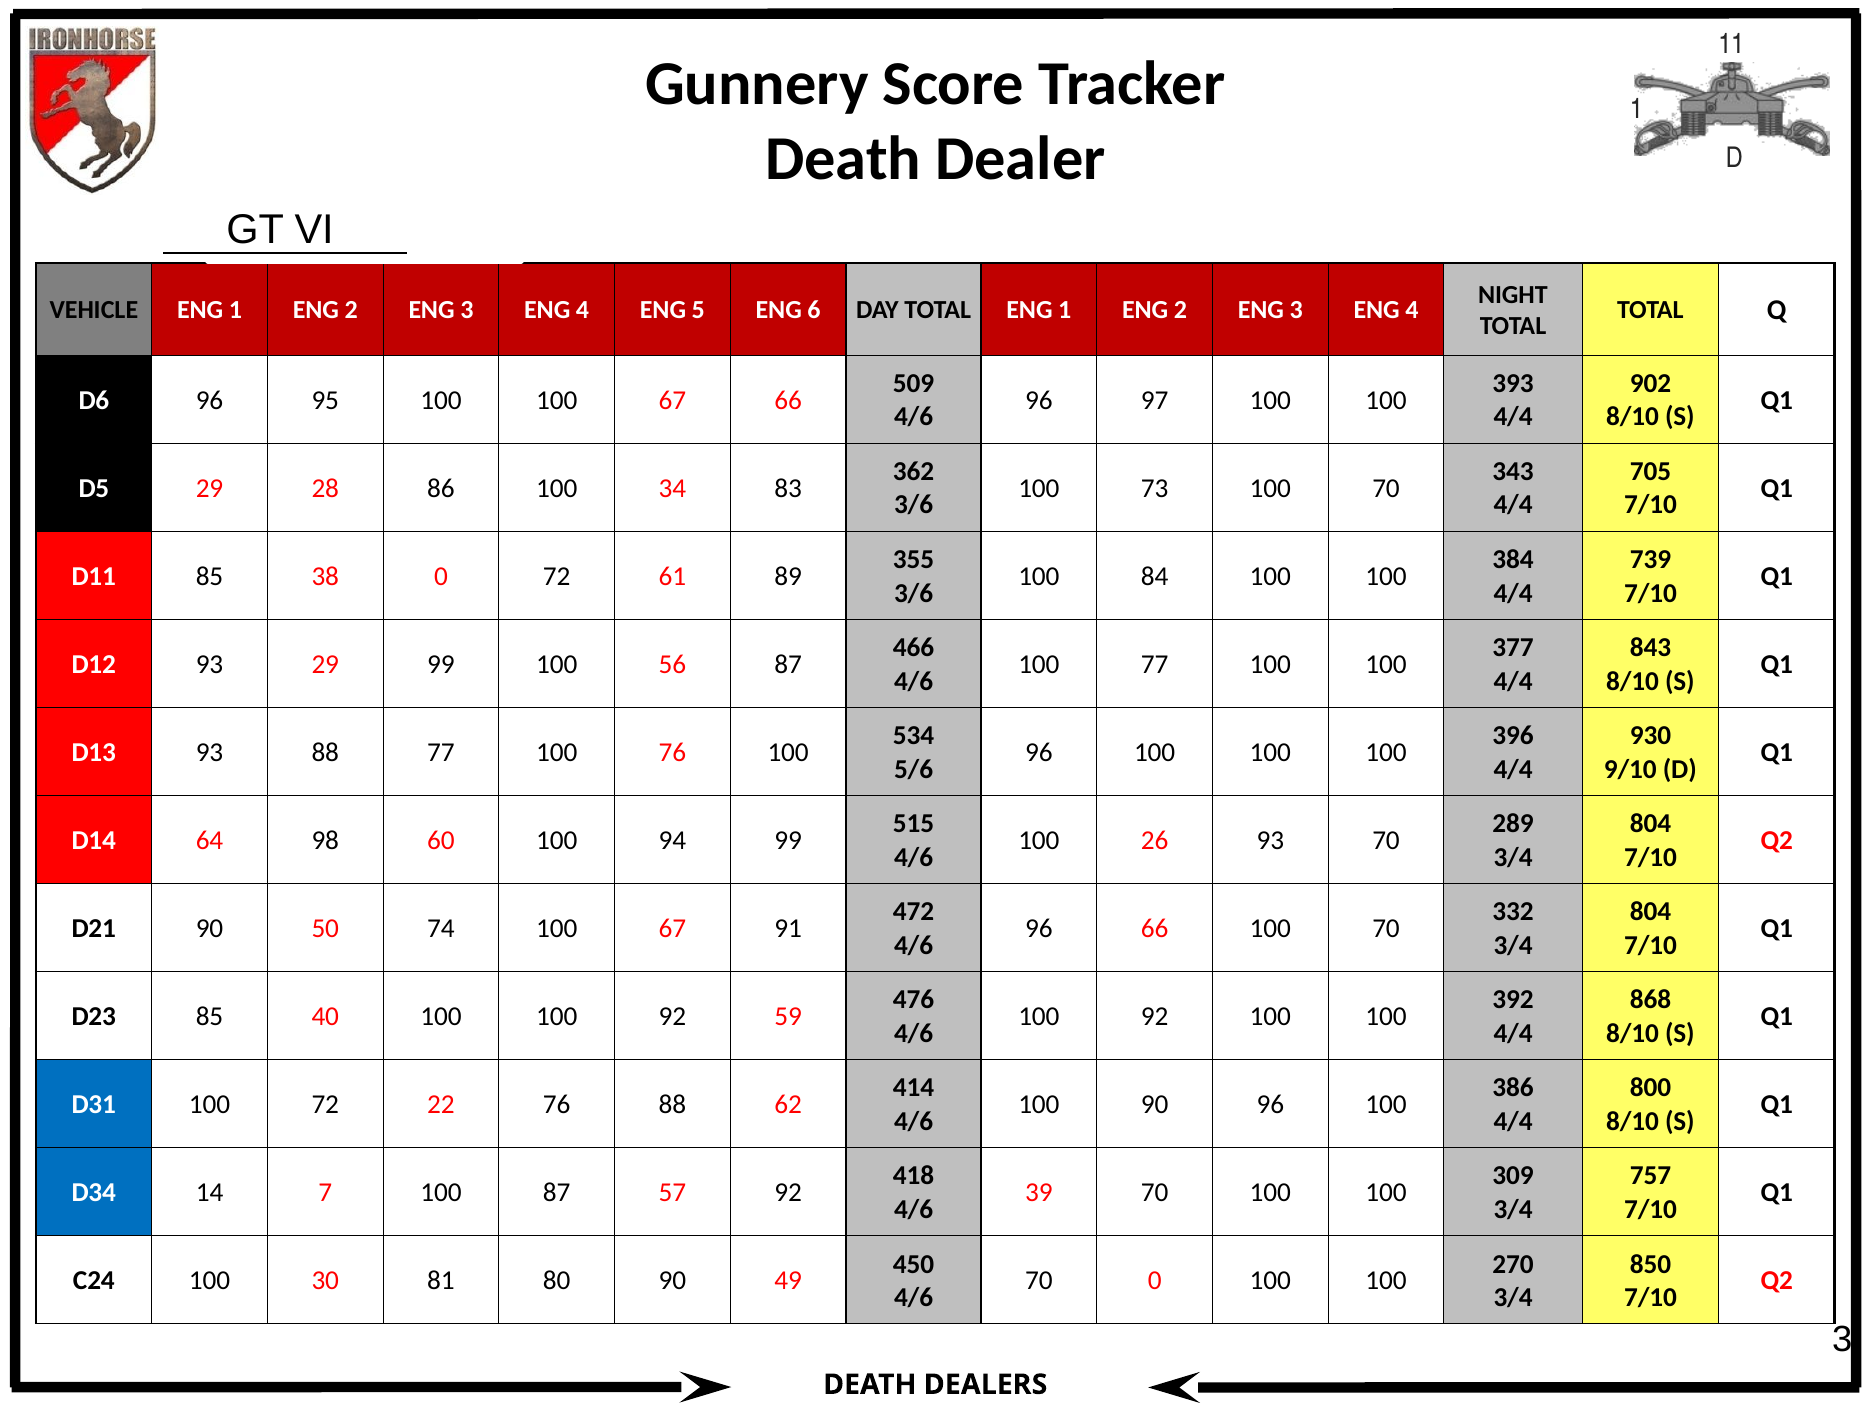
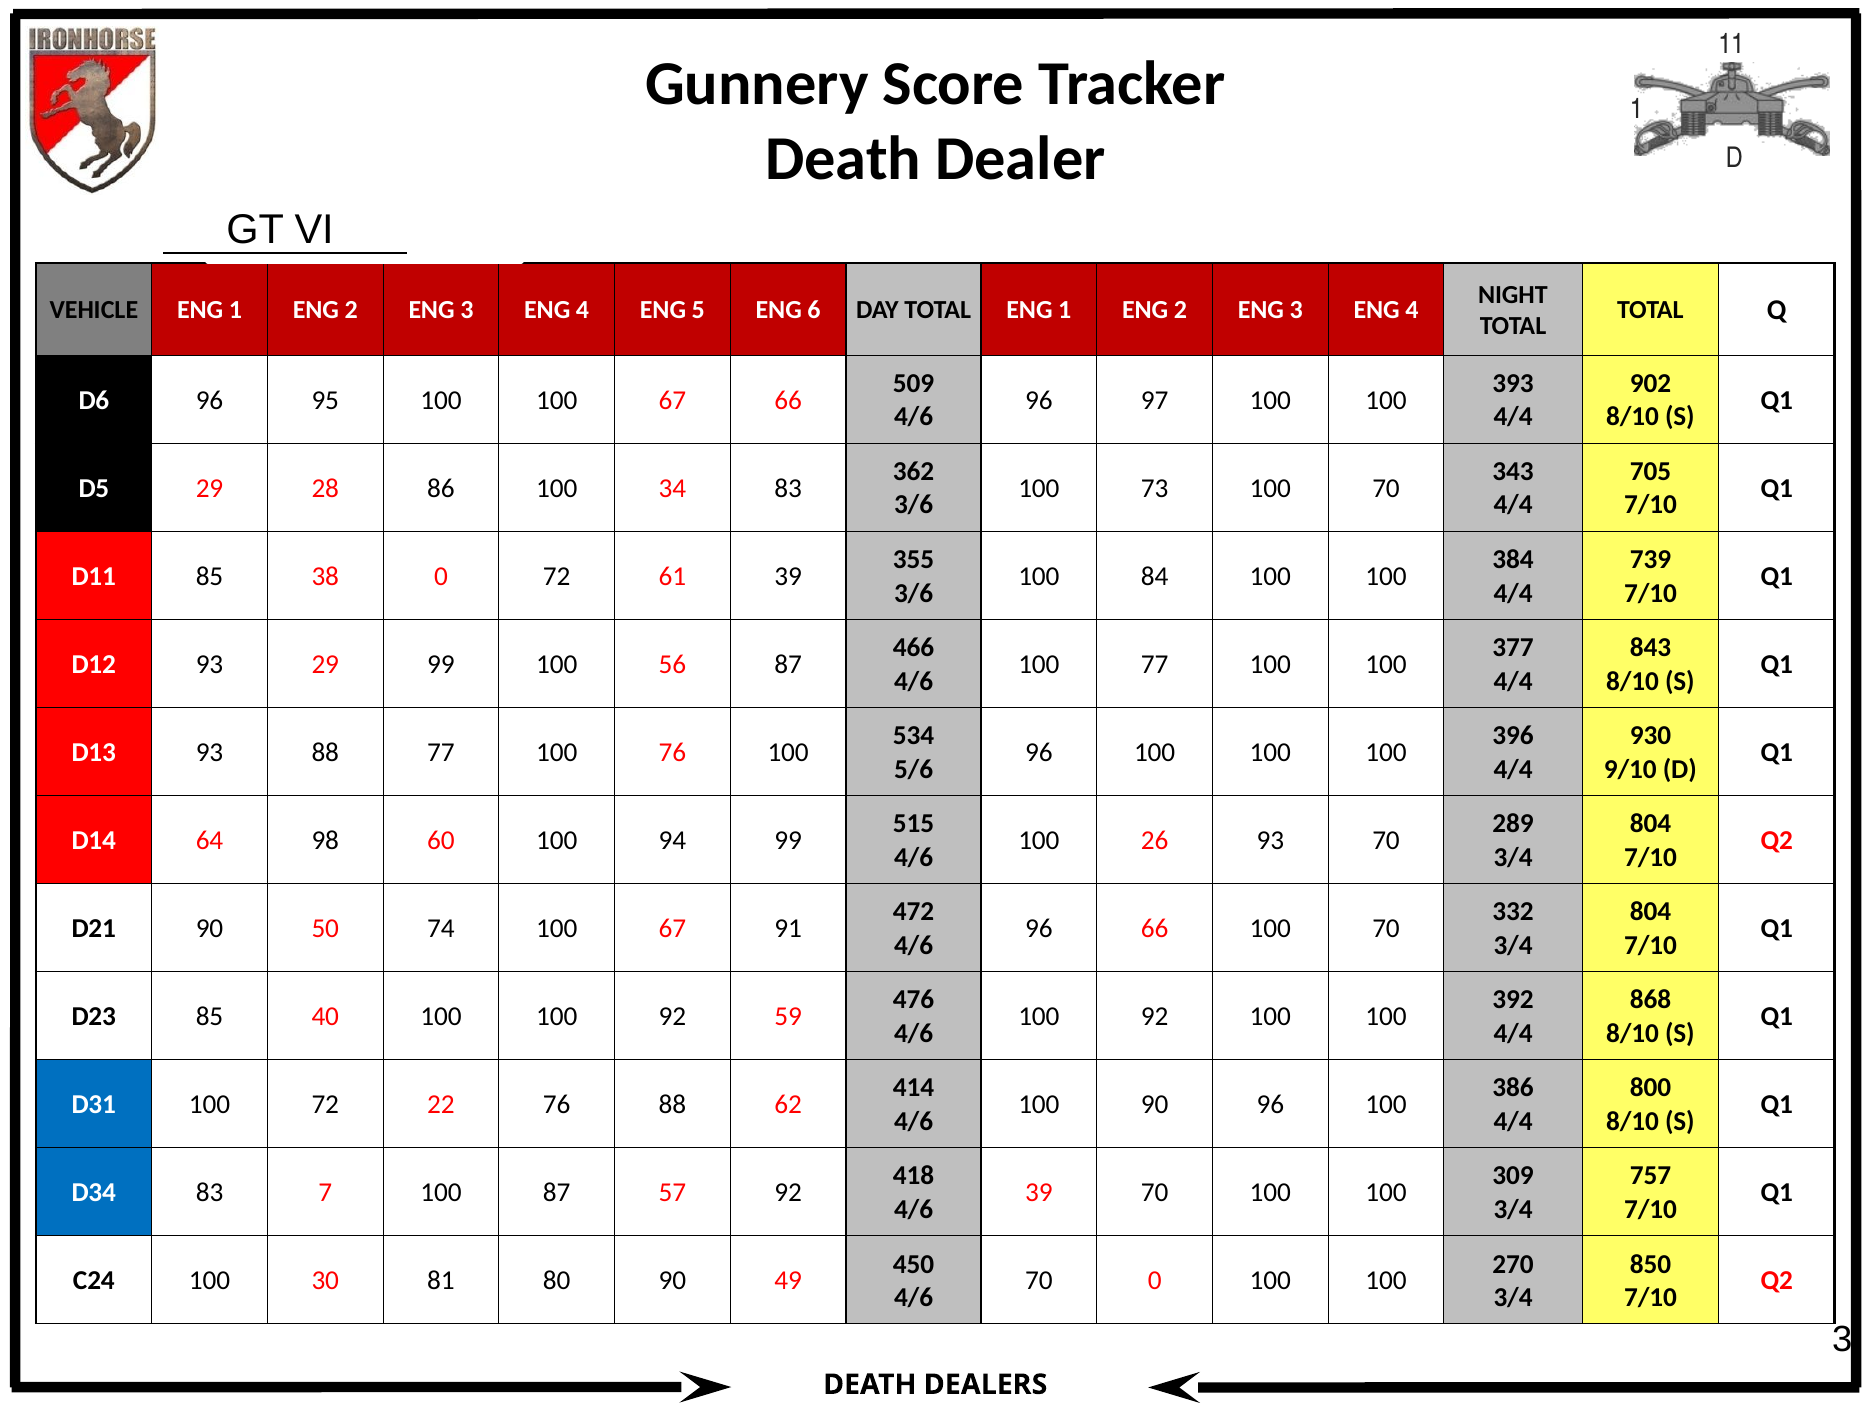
61 89: 89 -> 39 (788, 577)
D34 14: 14 -> 83 (210, 1193)
